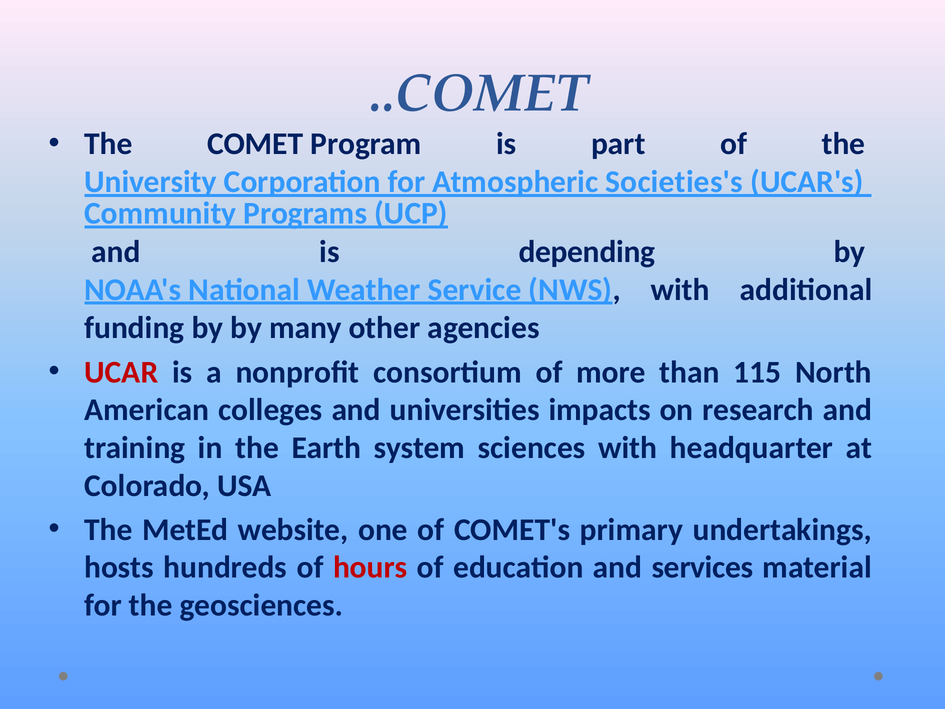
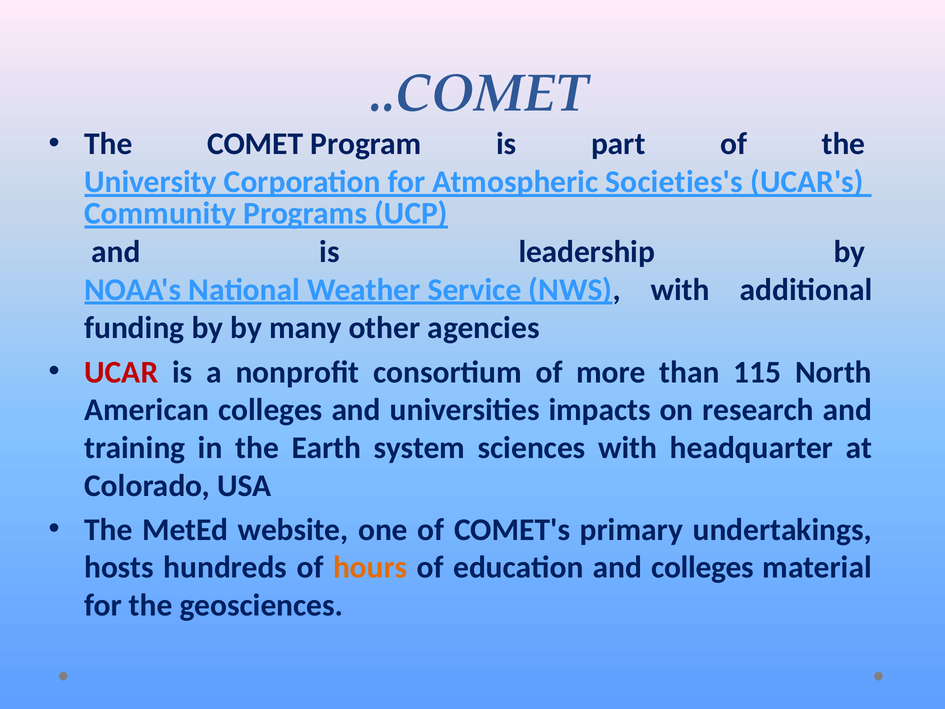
depending: depending -> leadership (587, 252)
hours colour: red -> orange (370, 567)
and services: services -> colleges (703, 567)
